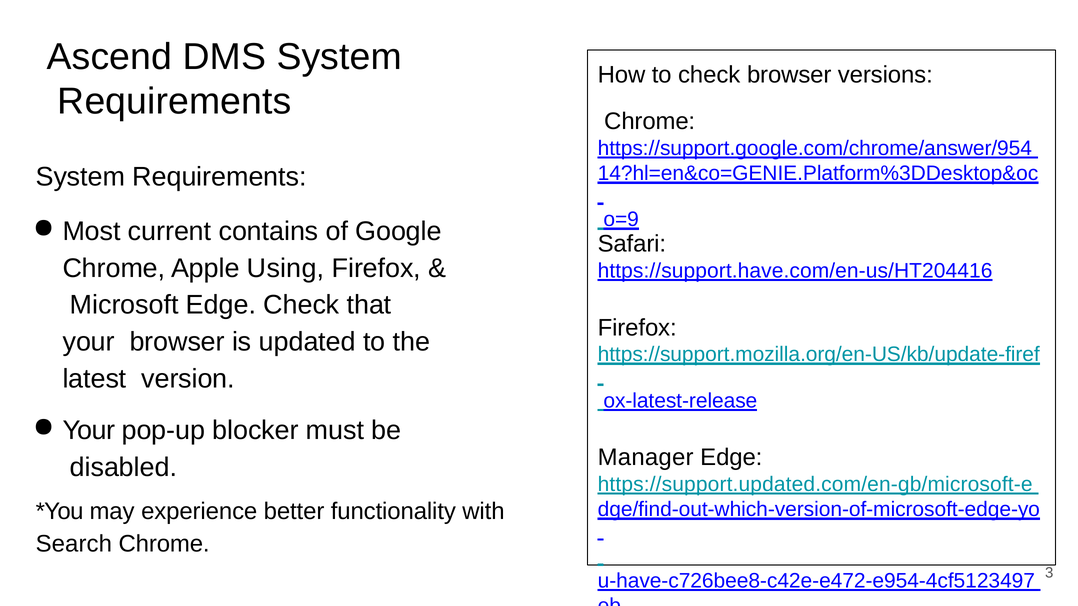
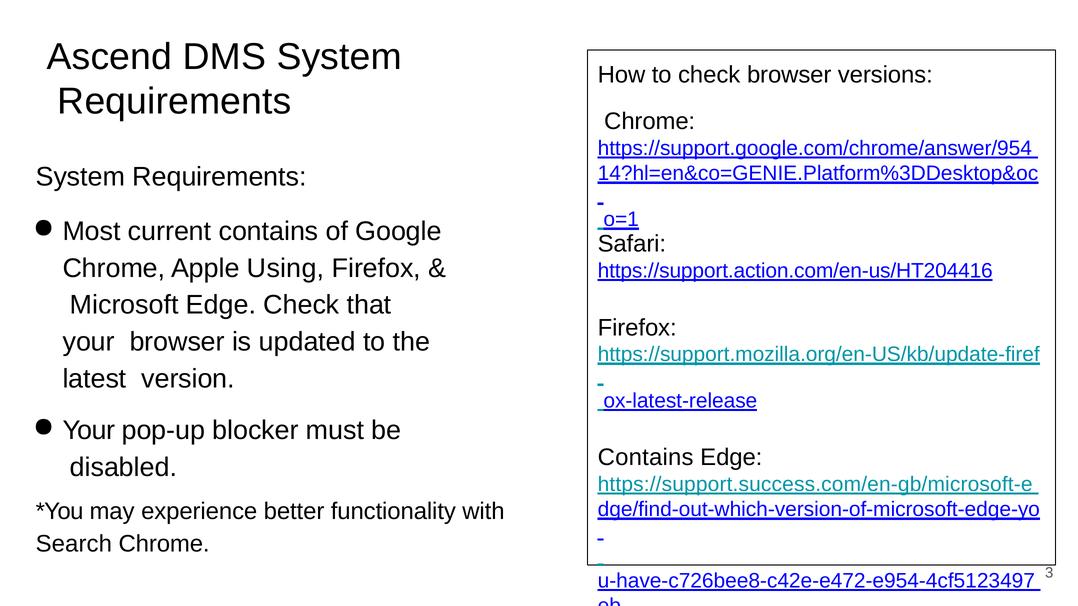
o=9: o=9 -> o=1 (621, 220)
https://support.have.com/en-us/HT204416: https://support.have.com/en-us/HT204416 -> https://support.action.com/en-us/HT204416 (795, 271)
Manager: Manager -> Contains (646, 458)
https://support.updated.com/en-gb/microsoft-e: https://support.updated.com/en-gb/microsoft-e -> https://support.success.com/en-gb/microsoft-e (815, 485)
